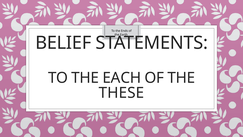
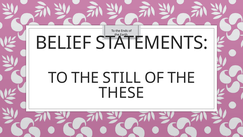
EACH: EACH -> STILL (122, 78)
